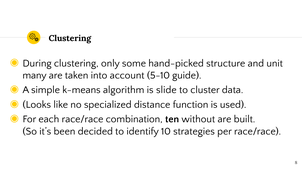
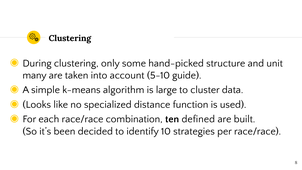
slide: slide -> large (166, 90)
without: without -> defined (198, 119)
